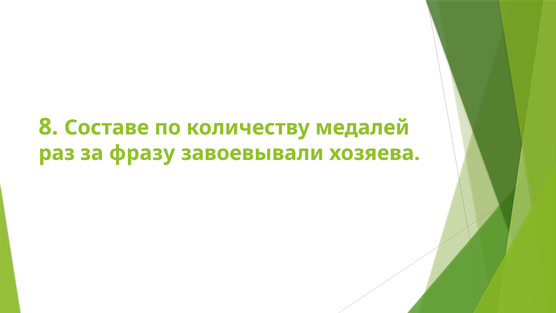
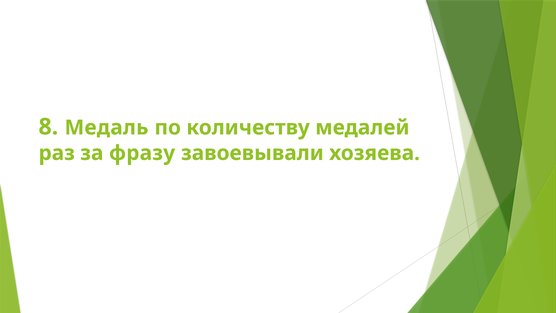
Составе: Составе -> Медаль (107, 127)
